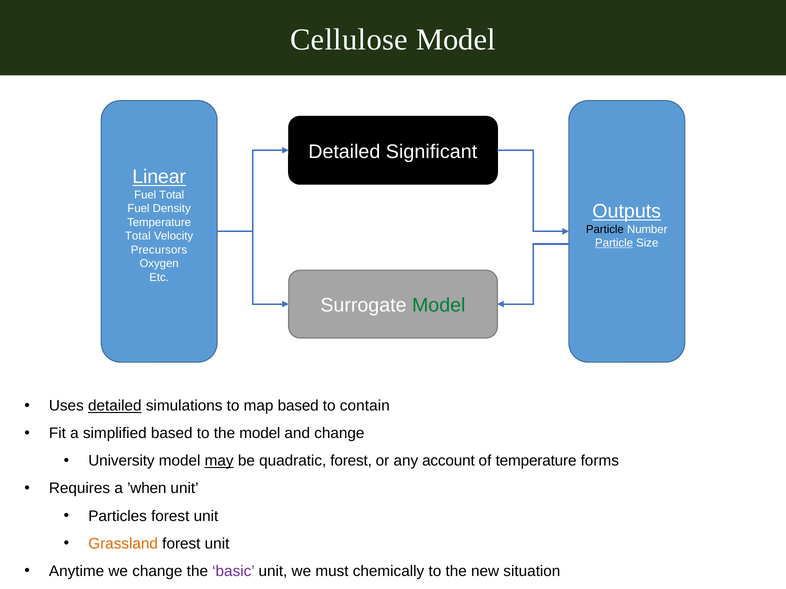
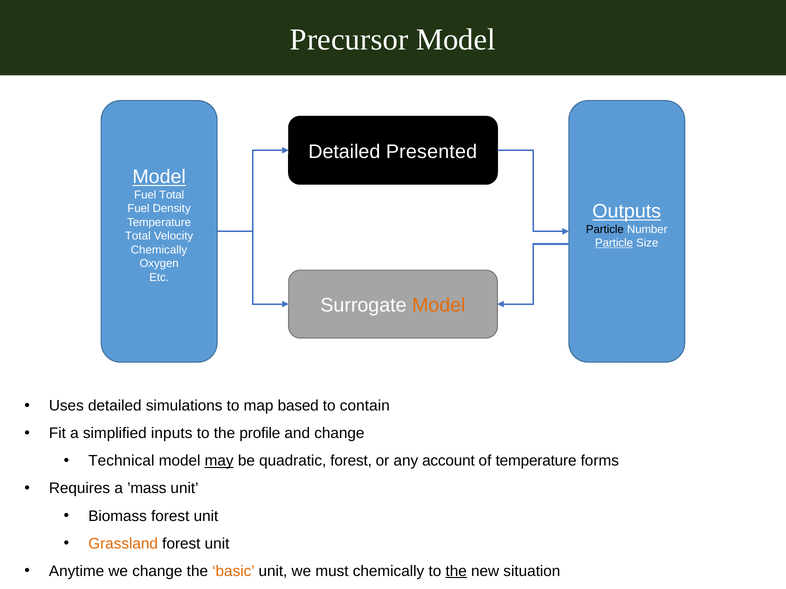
Cellulose: Cellulose -> Precursor (349, 40)
Significant: Significant -> Presented (432, 152)
Linear: Linear -> Model (159, 177)
Precursors: Precursors -> Chemically (159, 250)
Model colour: green -> orange (439, 306)
detailed underline: present -> none (115, 406)
simplified based: based -> inputs (172, 434)
the model: model -> profile (260, 434)
University: University -> Technical (121, 461)
’when: ’when -> ’mass (147, 489)
Particles: Particles -> Biomass (118, 516)
basic colour: purple -> orange (233, 572)
the underline: none -> present (456, 572)
